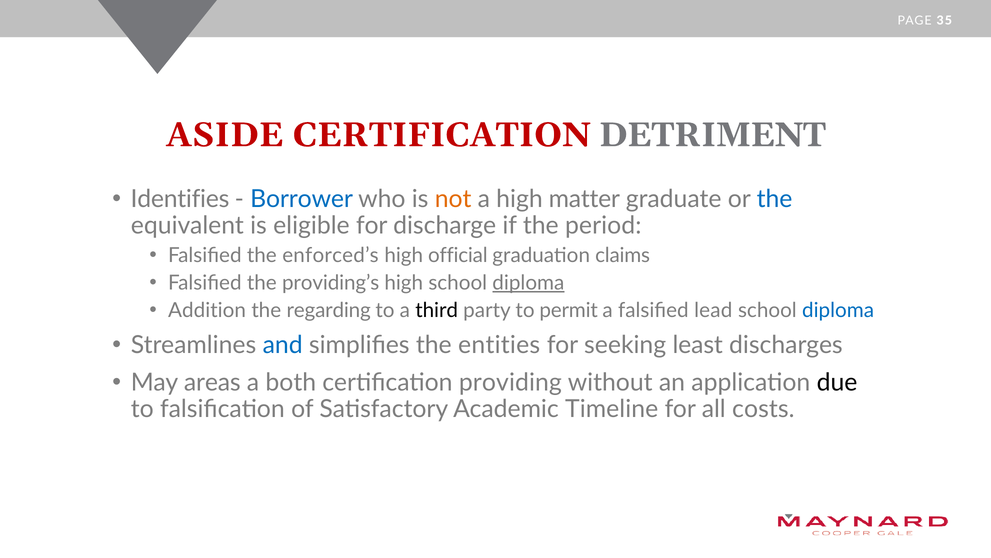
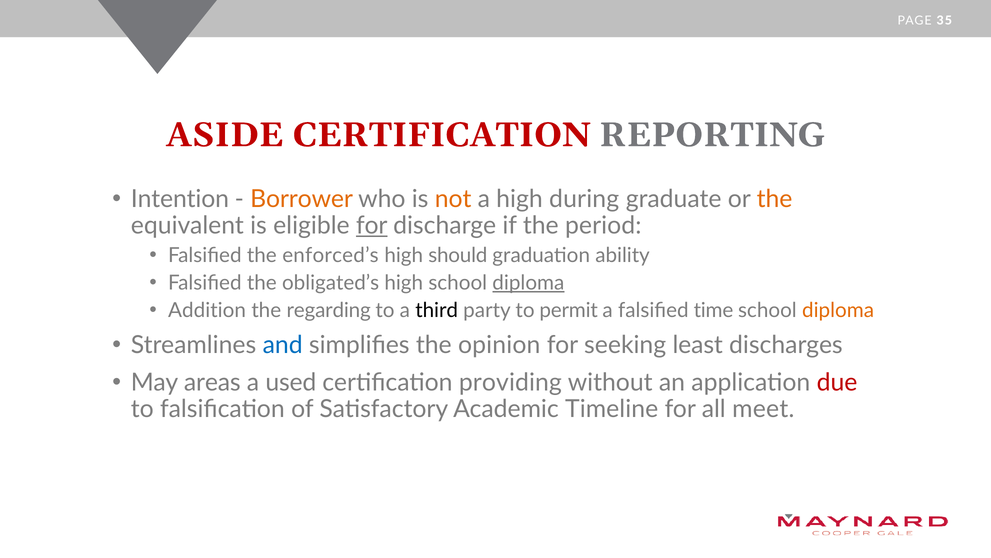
DETRIMENT: DETRIMENT -> REPORTING (712, 135)
Identifies: Identifies -> Intention (180, 199)
Borrower colour: blue -> orange (302, 199)
matter: matter -> during (584, 199)
the colour: blue -> orange (775, 199)
for underline: none -> present (372, 225)
official: official -> should (458, 255)
claims: claims -> ability (623, 255)
providing’s: providing’s -> obligated’s (331, 283)
lead: lead -> time (713, 310)
diploma colour: blue -> orange (838, 310)
entities: entities -> opinion (499, 345)
both: both -> used (291, 382)
due colour: black -> red (837, 382)
costs: costs -> meet (763, 409)
